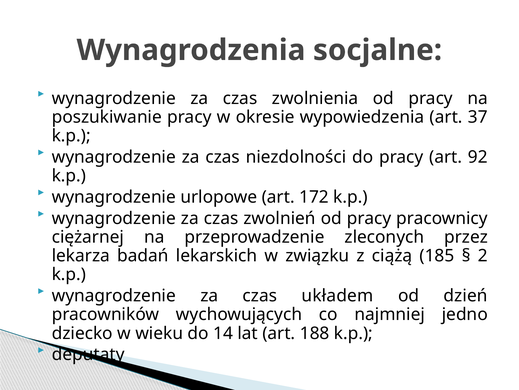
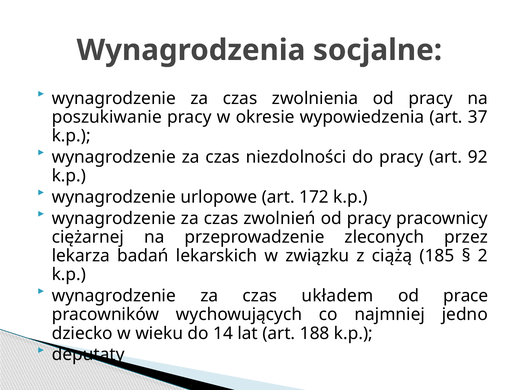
dzień: dzień -> prace (466, 295)
